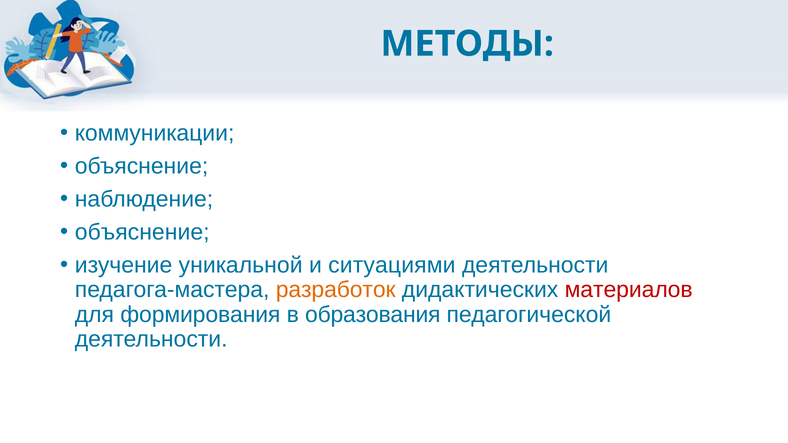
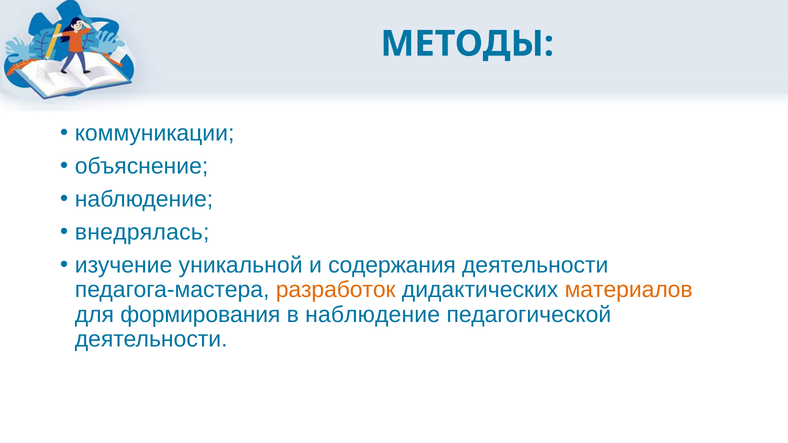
объяснение: объяснение -> внедрялась (142, 232)
ситуациями: ситуациями -> содержания (392, 265)
материалов colour: red -> orange (629, 290)
в образования: образования -> наблюдение (373, 315)
